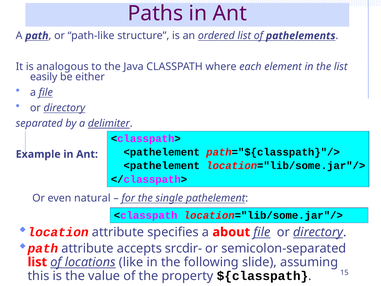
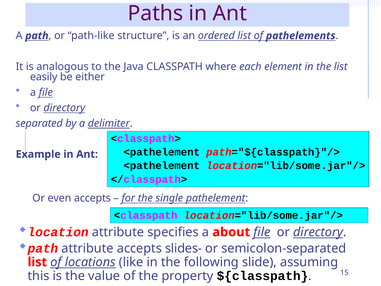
even natural: natural -> accepts (92, 198)
srcdir-: srcdir- -> slides- (184, 248)
